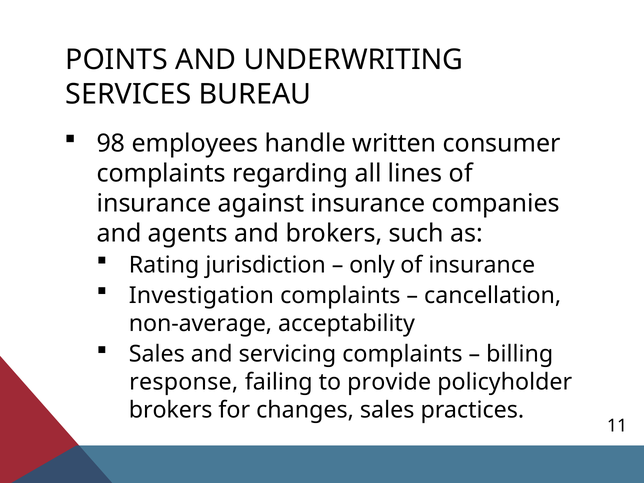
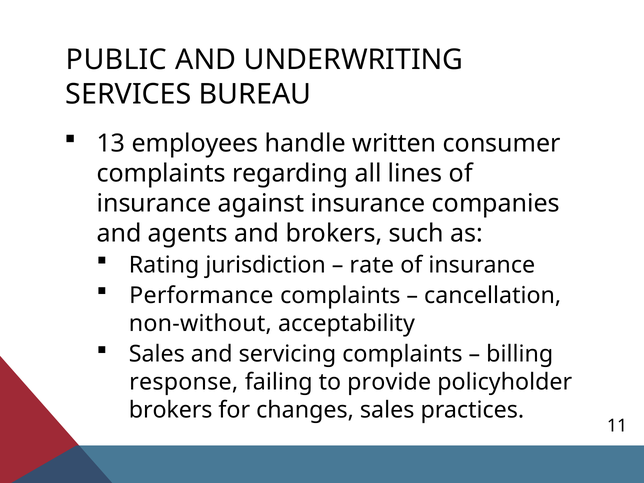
POINTS: POINTS -> PUBLIC (116, 60)
98: 98 -> 13 (111, 143)
only: only -> rate (372, 265)
Investigation: Investigation -> Performance (201, 296)
non-average: non-average -> non-without (200, 324)
